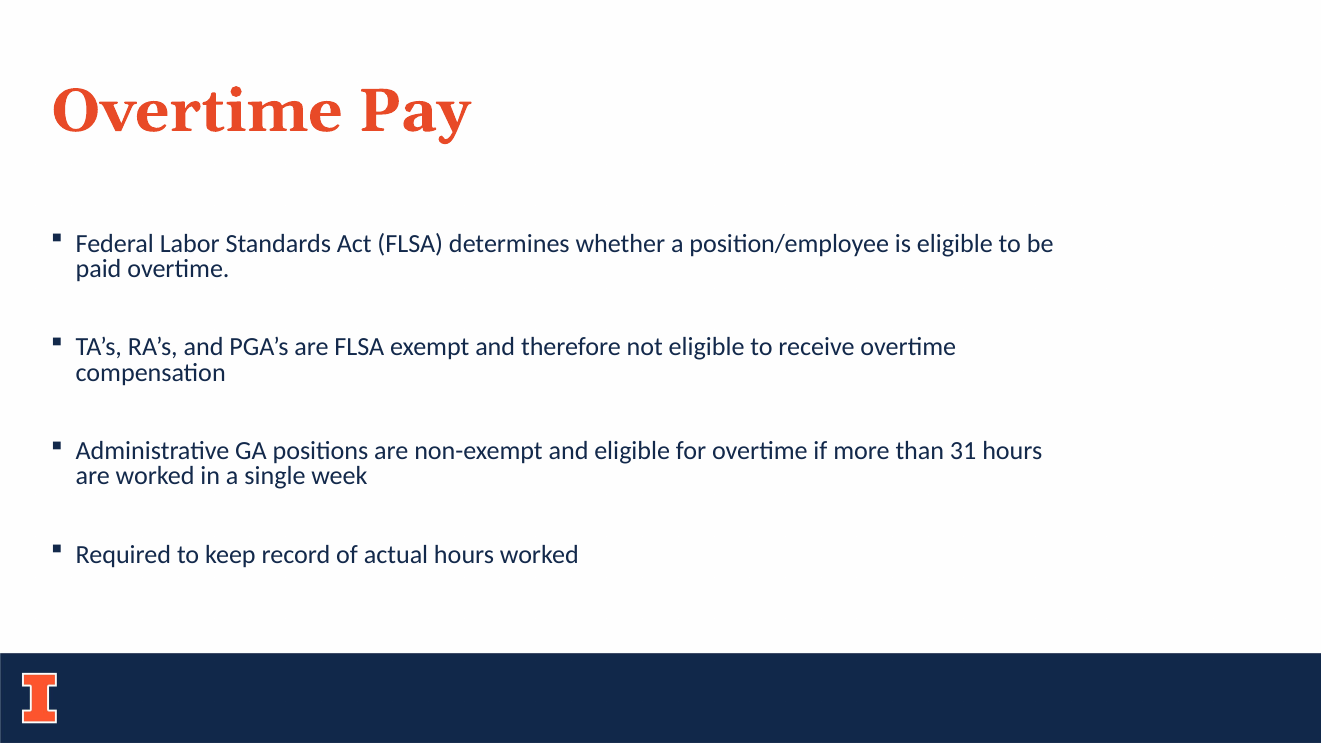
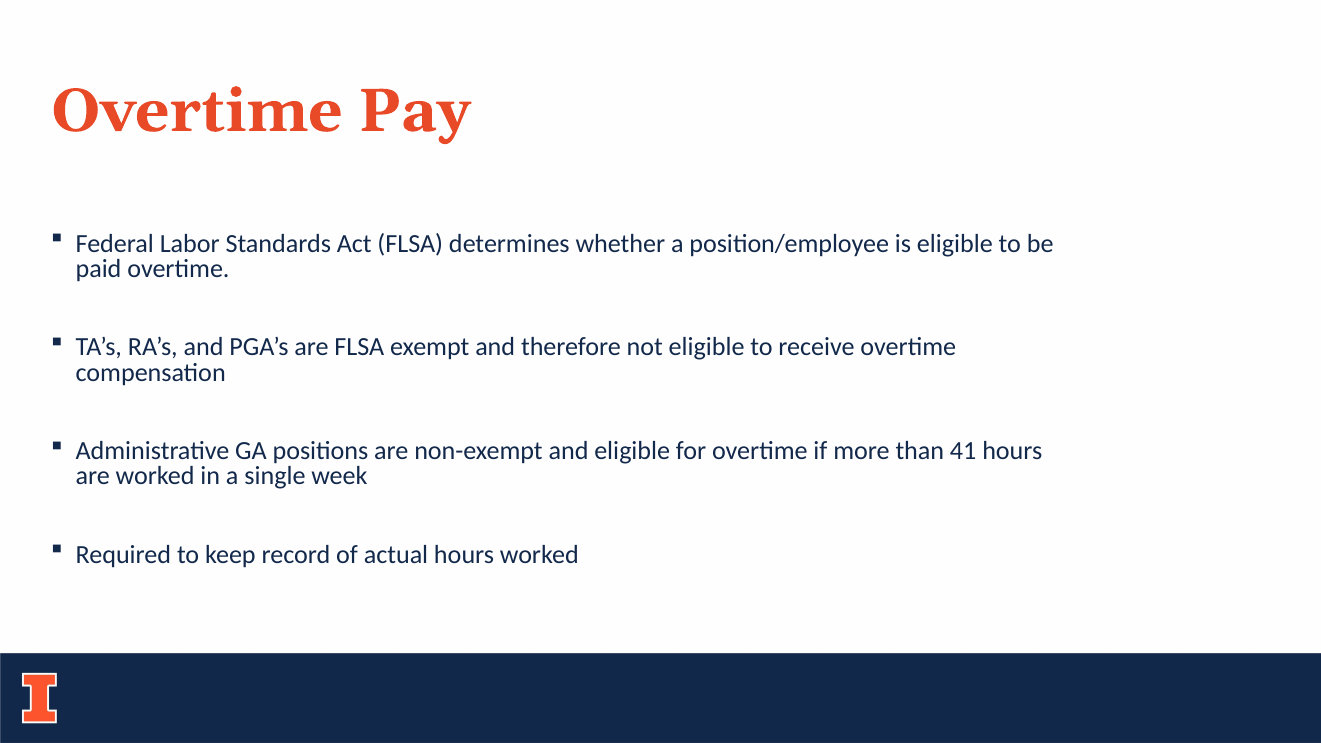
31: 31 -> 41 (963, 451)
